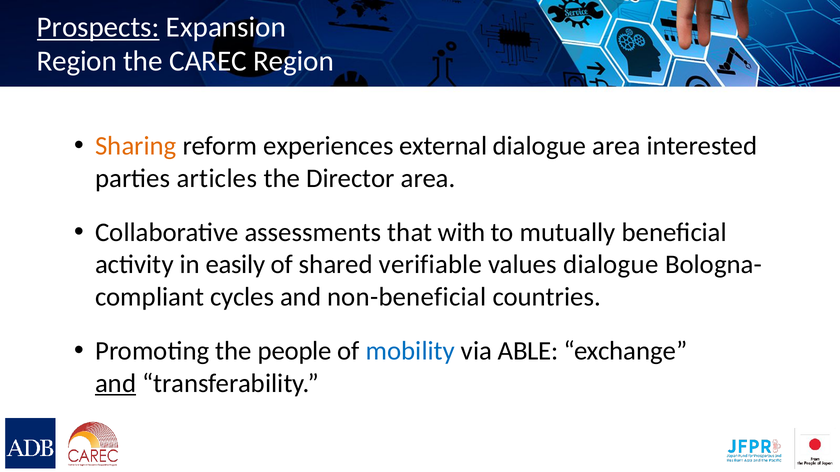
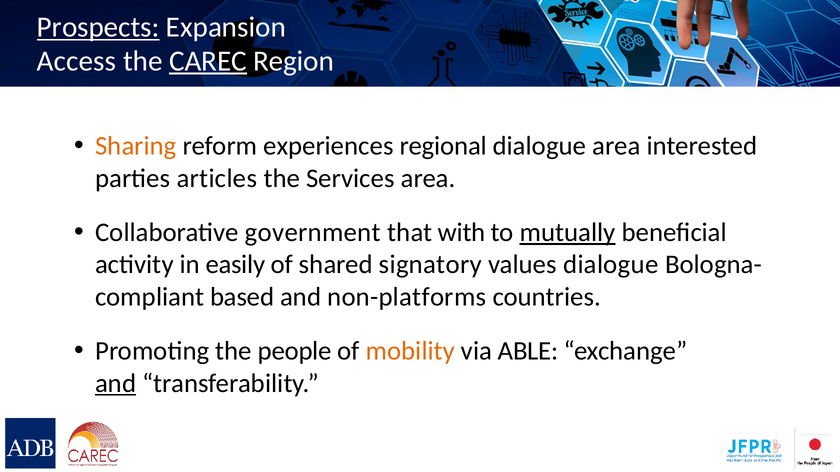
Region: Region -> Access (77, 61)
CAREC underline: none -> present (208, 61)
external: external -> regional (443, 146)
Director: Director -> Services (350, 178)
assessments: assessments -> government (313, 233)
mutually underline: none -> present (568, 233)
verifiable: verifiable -> signatory (430, 265)
cycles: cycles -> based (242, 297)
non-beneficial: non-beneficial -> non-platforms (407, 297)
mobility colour: blue -> orange (410, 351)
